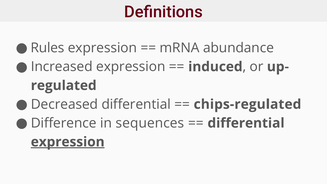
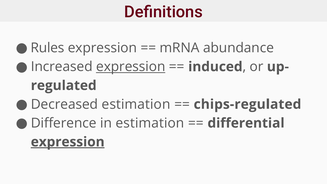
expression underline: none -> present (131, 67)
Decreased differential: differential -> estimation (136, 104)
in sequences: sequences -> estimation (150, 123)
